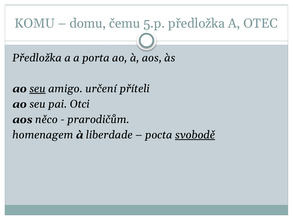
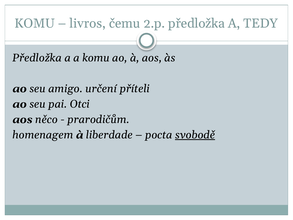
domu: domu -> livros (88, 23)
5.p: 5.p -> 2.p (154, 23)
OTEC: OTEC -> TEDY (261, 23)
a porta: porta -> komu (96, 58)
seu underline: present -> none (38, 89)
